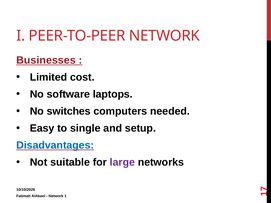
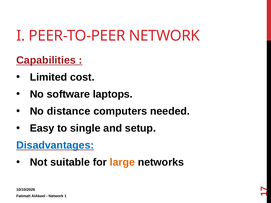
Businesses: Businesses -> Capabilities (46, 60)
switches: switches -> distance (69, 111)
large colour: purple -> orange (122, 163)
